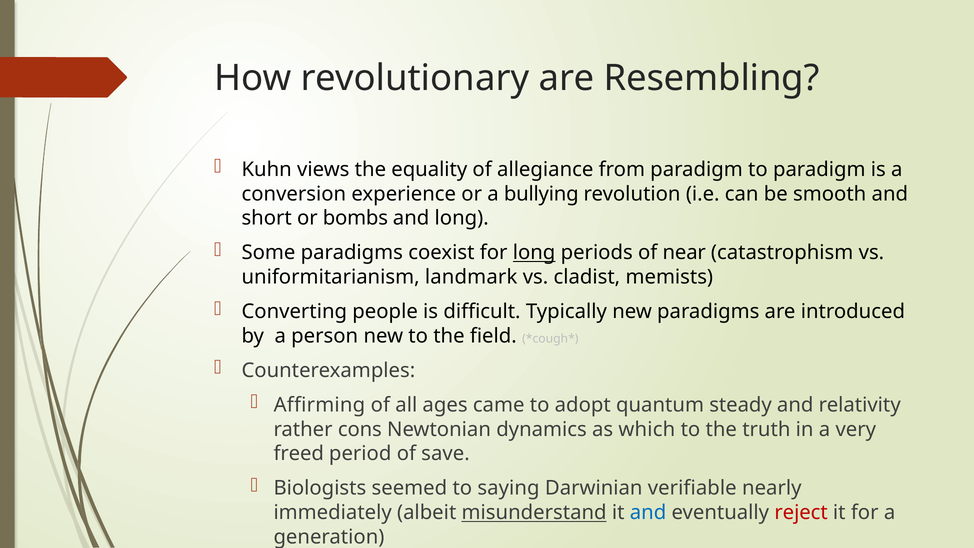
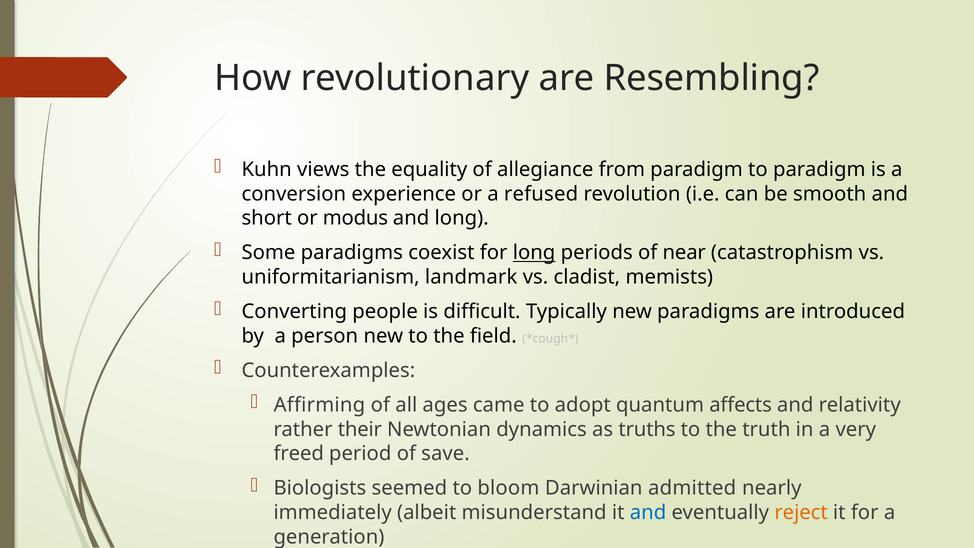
bullying: bullying -> refused (541, 194)
bombs: bombs -> modus (355, 218)
steady: steady -> affects (741, 405)
cons: cons -> their (360, 429)
which: which -> truths (647, 429)
saying: saying -> bloom (508, 488)
verifiable: verifiable -> admitted (692, 488)
misunderstand underline: present -> none (534, 513)
reject colour: red -> orange (801, 513)
